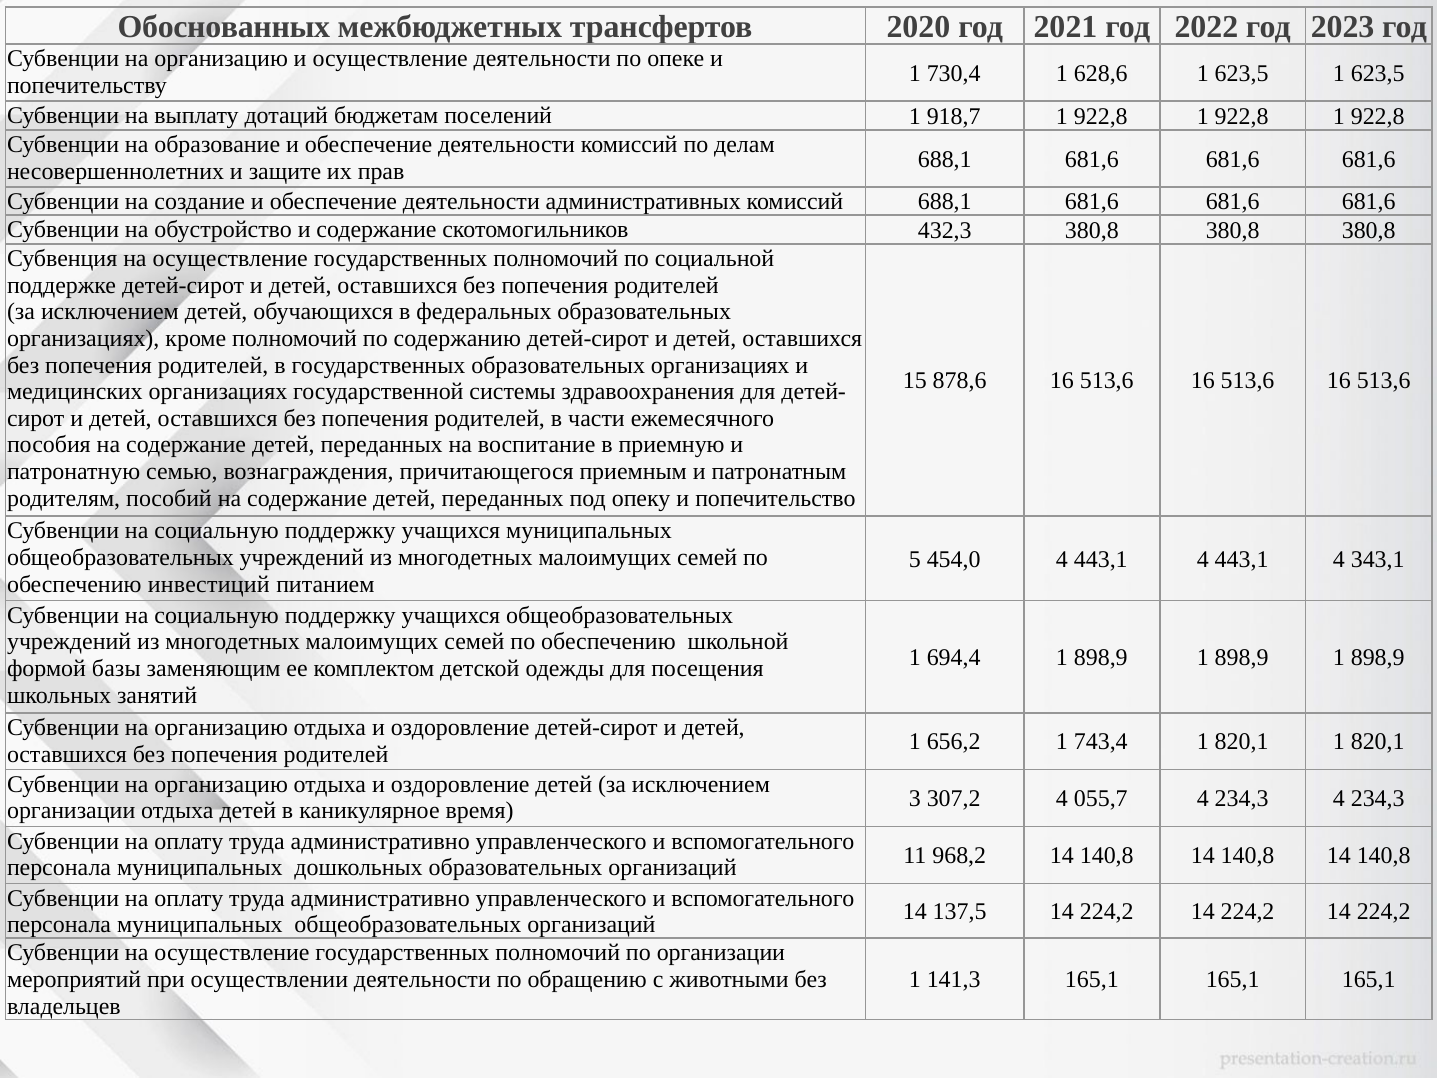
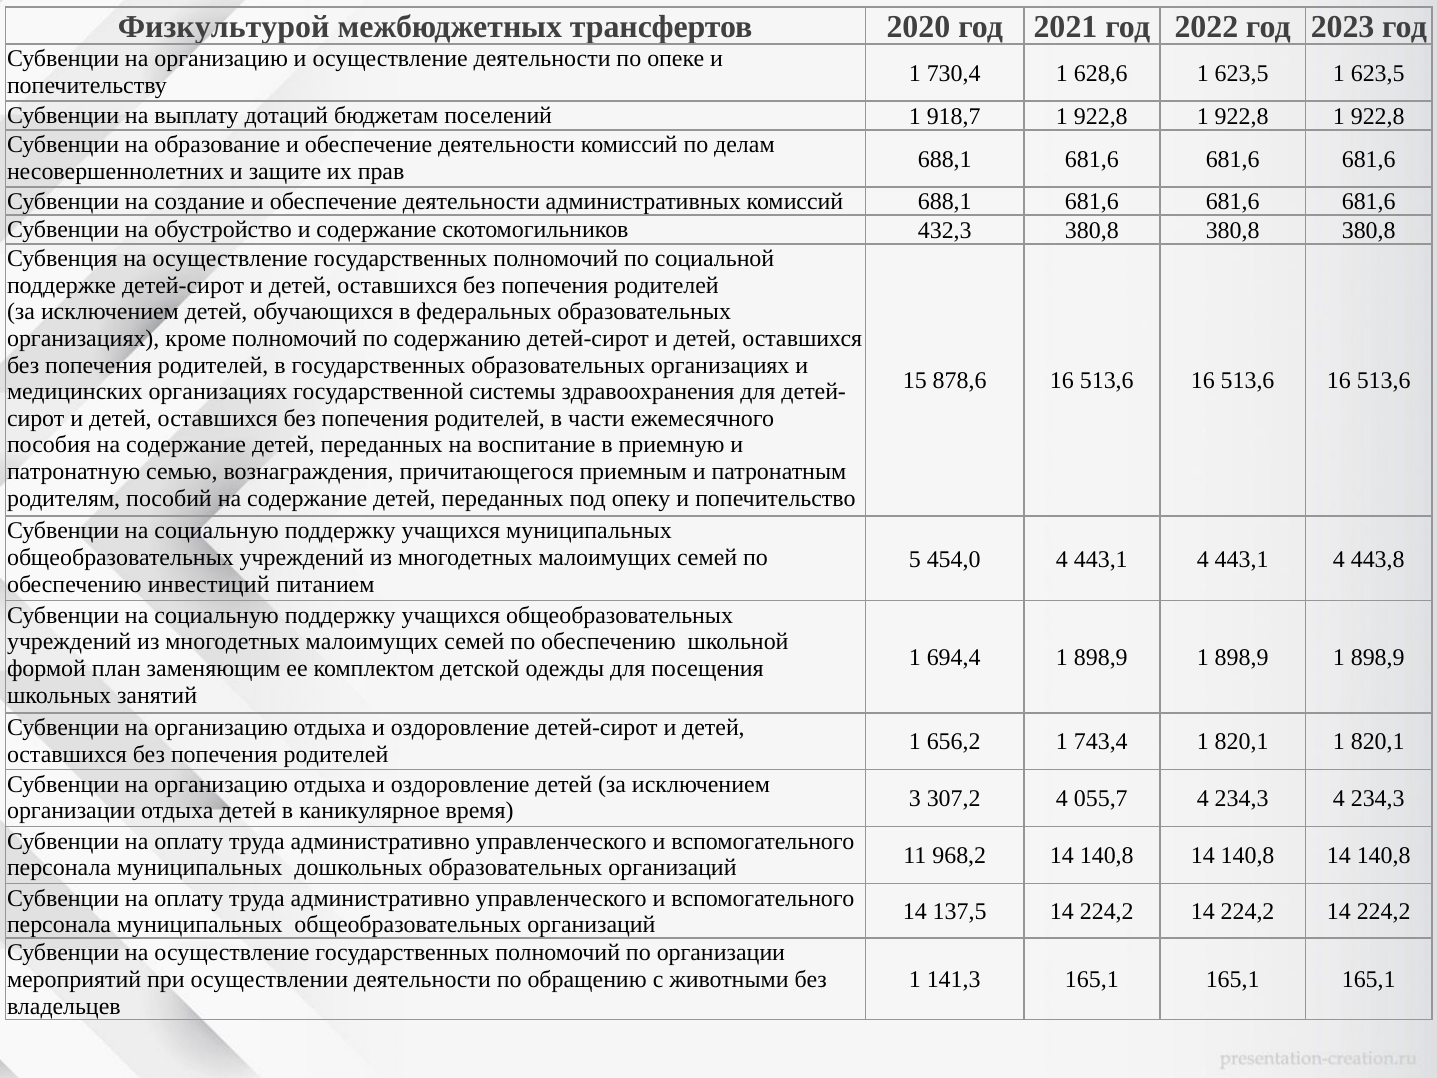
Обоснованных: Обоснованных -> Физкультурой (224, 26)
343,1: 343,1 -> 443,8 (1378, 559)
базы: базы -> план (116, 668)
